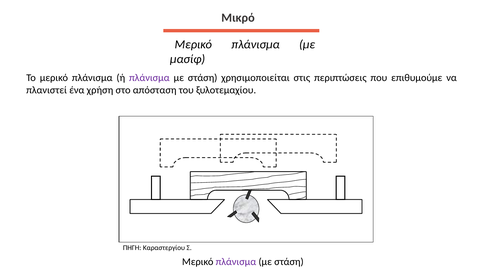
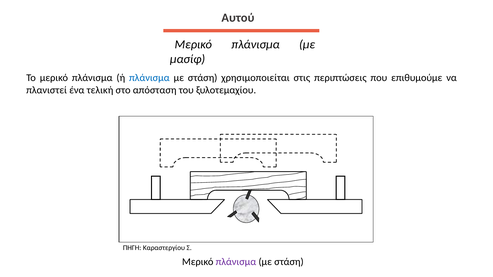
Μικρό: Μικρό -> Αυτού (238, 18)
πλάνισμα colour: purple -> blue (149, 78)
χρήση: χρήση -> τελική (100, 90)
